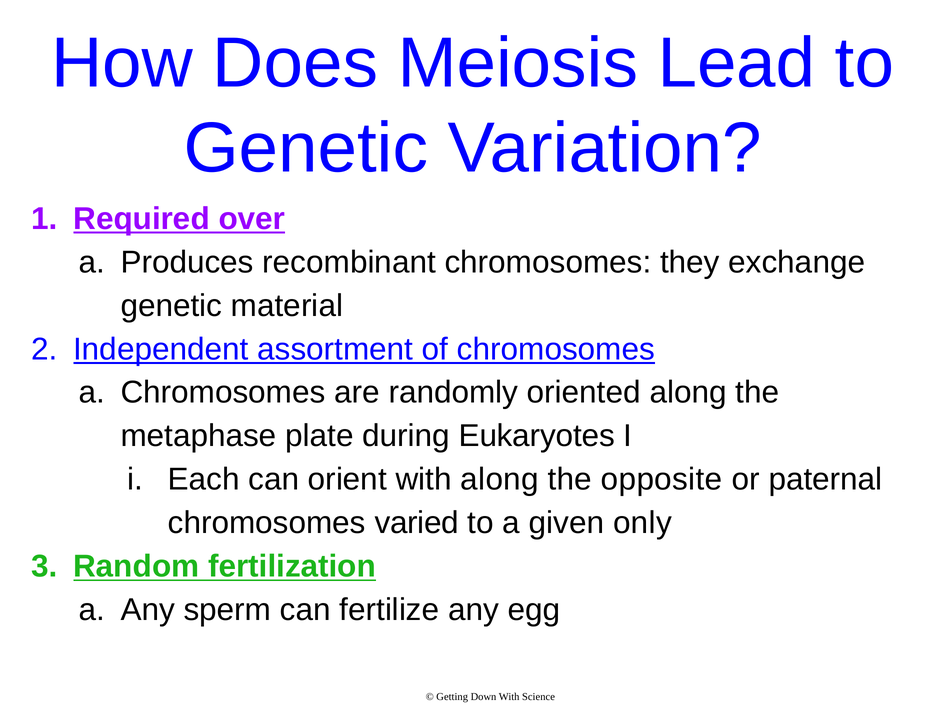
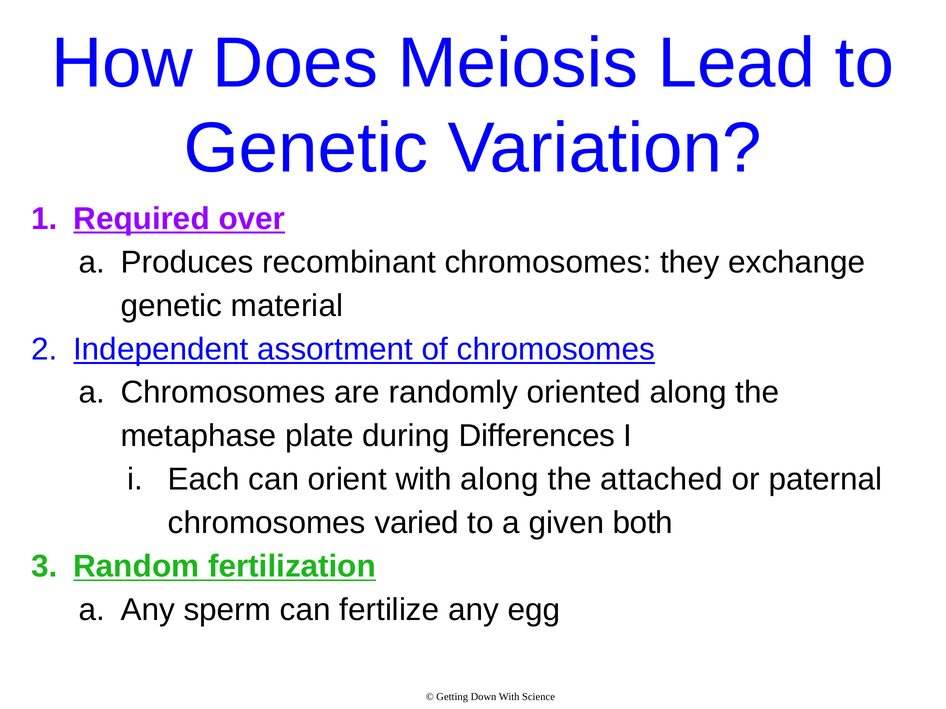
Eukaryotes: Eukaryotes -> Differences (537, 436)
opposite: opposite -> attached (662, 480)
only: only -> both (643, 523)
